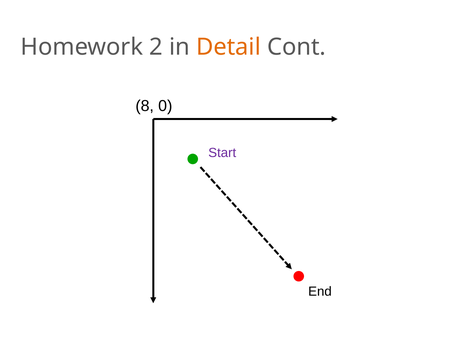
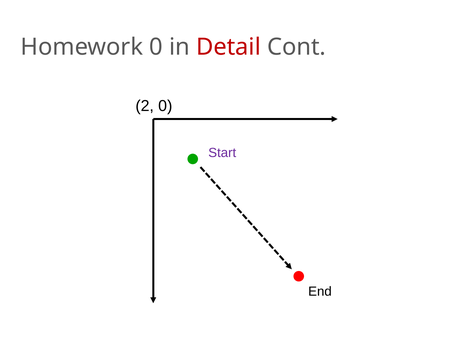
Homework 2: 2 -> 0 (156, 47)
Detail colour: orange -> red (228, 47)
8: 8 -> 2 (145, 106)
